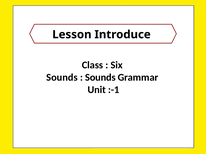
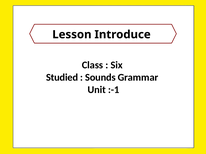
Sounds: Sounds -> Studied (62, 78)
